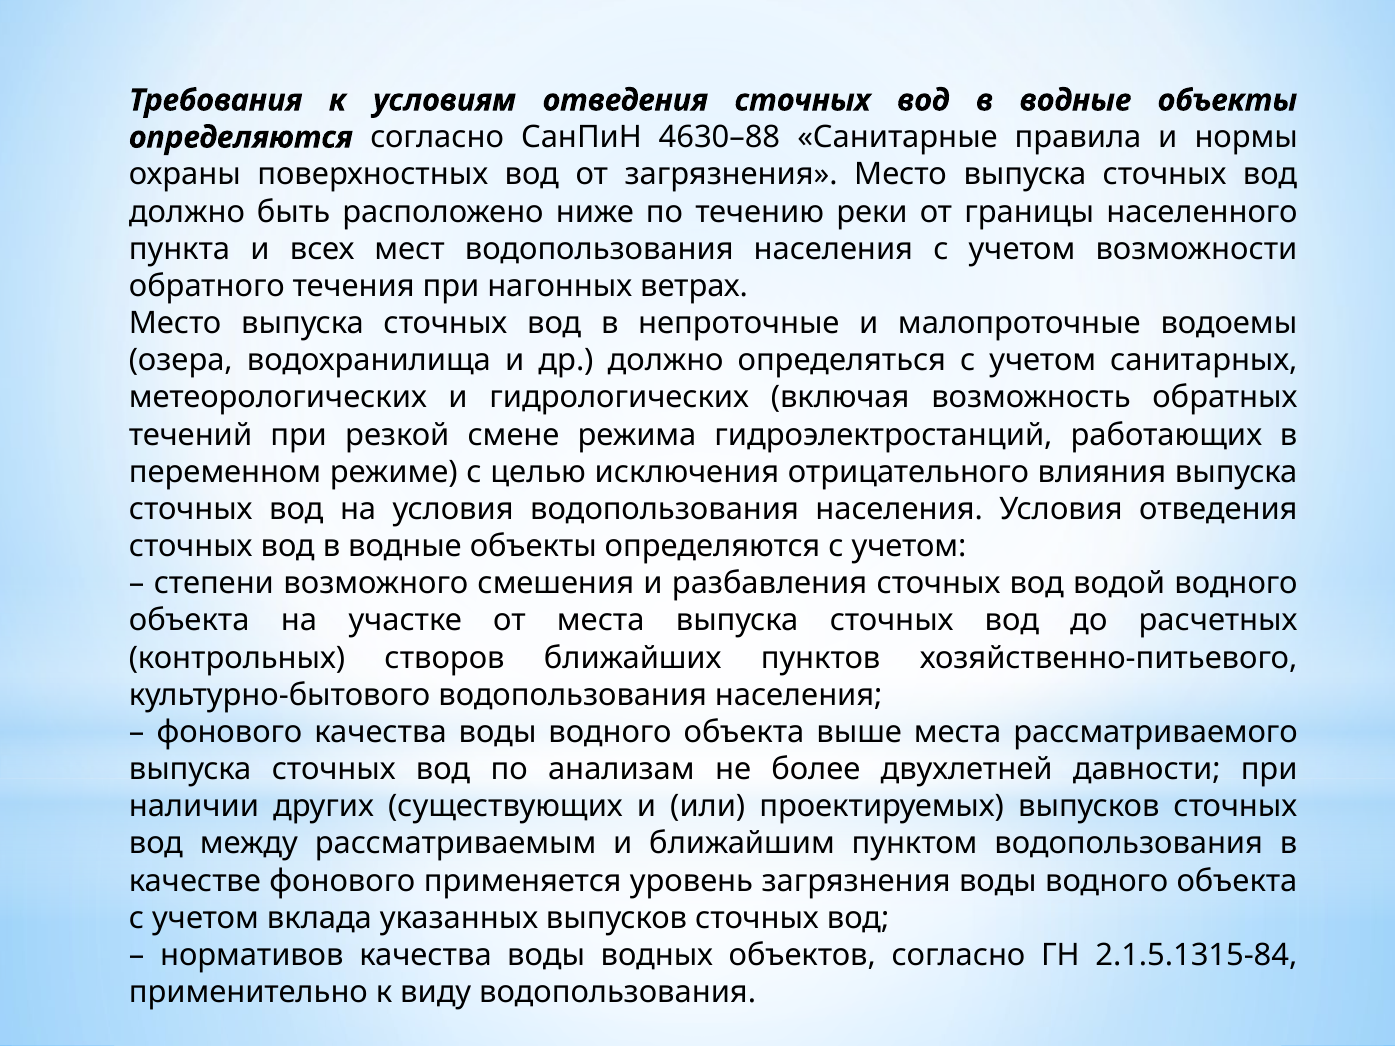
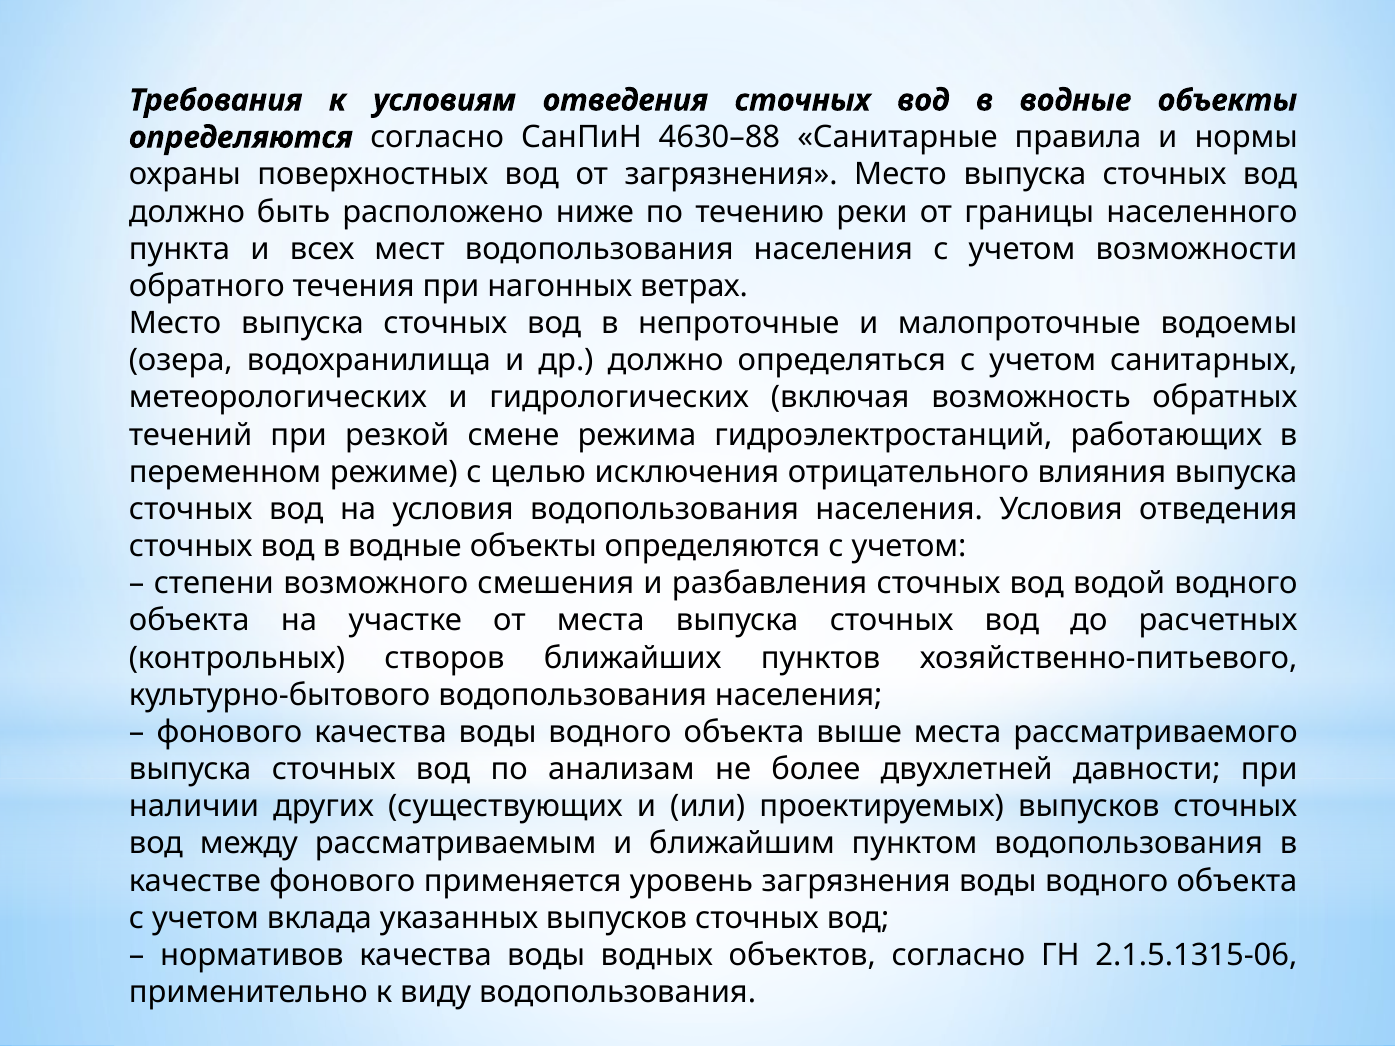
2.1.5.1315-84: 2.1.5.1315-84 -> 2.1.5.1315-06 (1196, 956)
